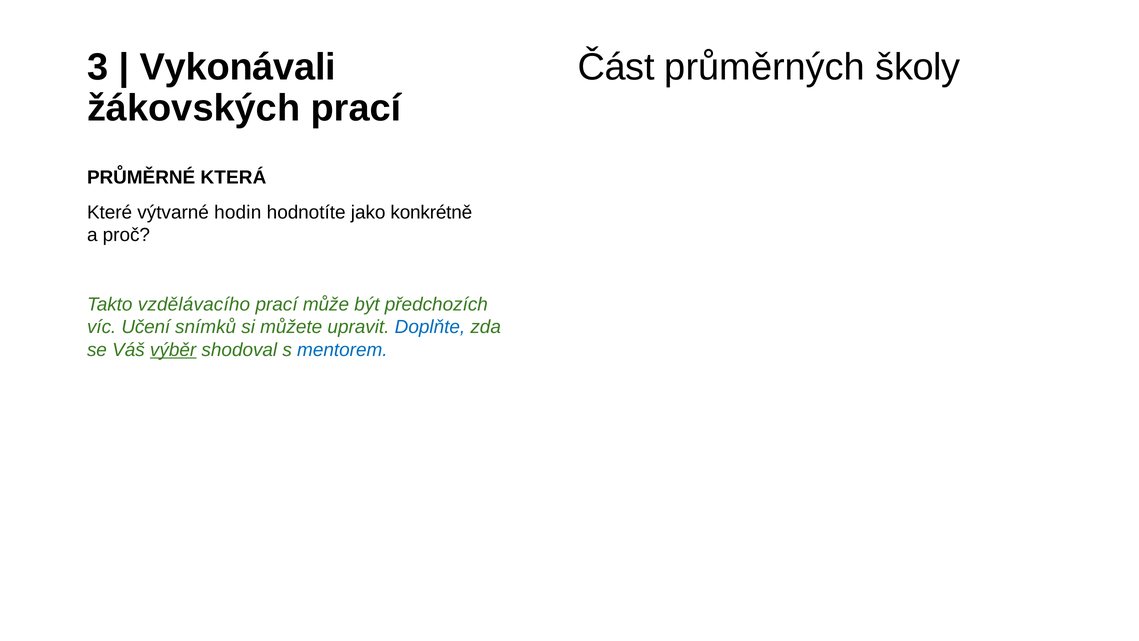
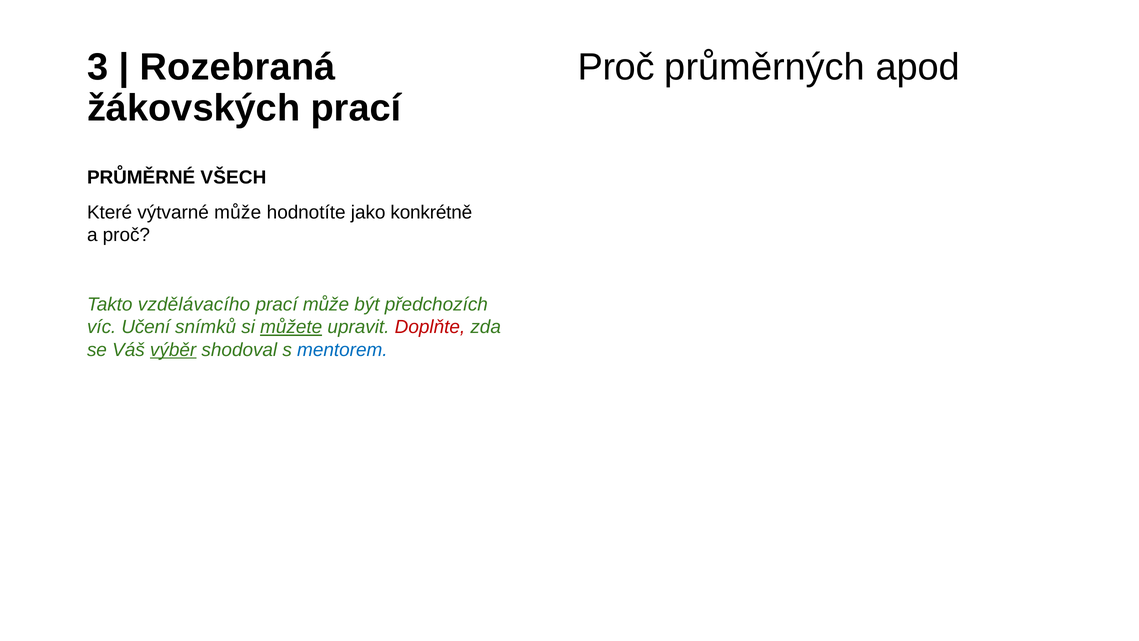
Vykonávali: Vykonávali -> Rozebraná (238, 67)
Část: Část -> Proč (616, 67)
školy: školy -> apod (918, 67)
KTERÁ: KTERÁ -> VŠECH (233, 178)
výtvarné hodin: hodin -> může (238, 212)
můžete underline: none -> present (291, 327)
Doplňte colour: blue -> red (430, 327)
